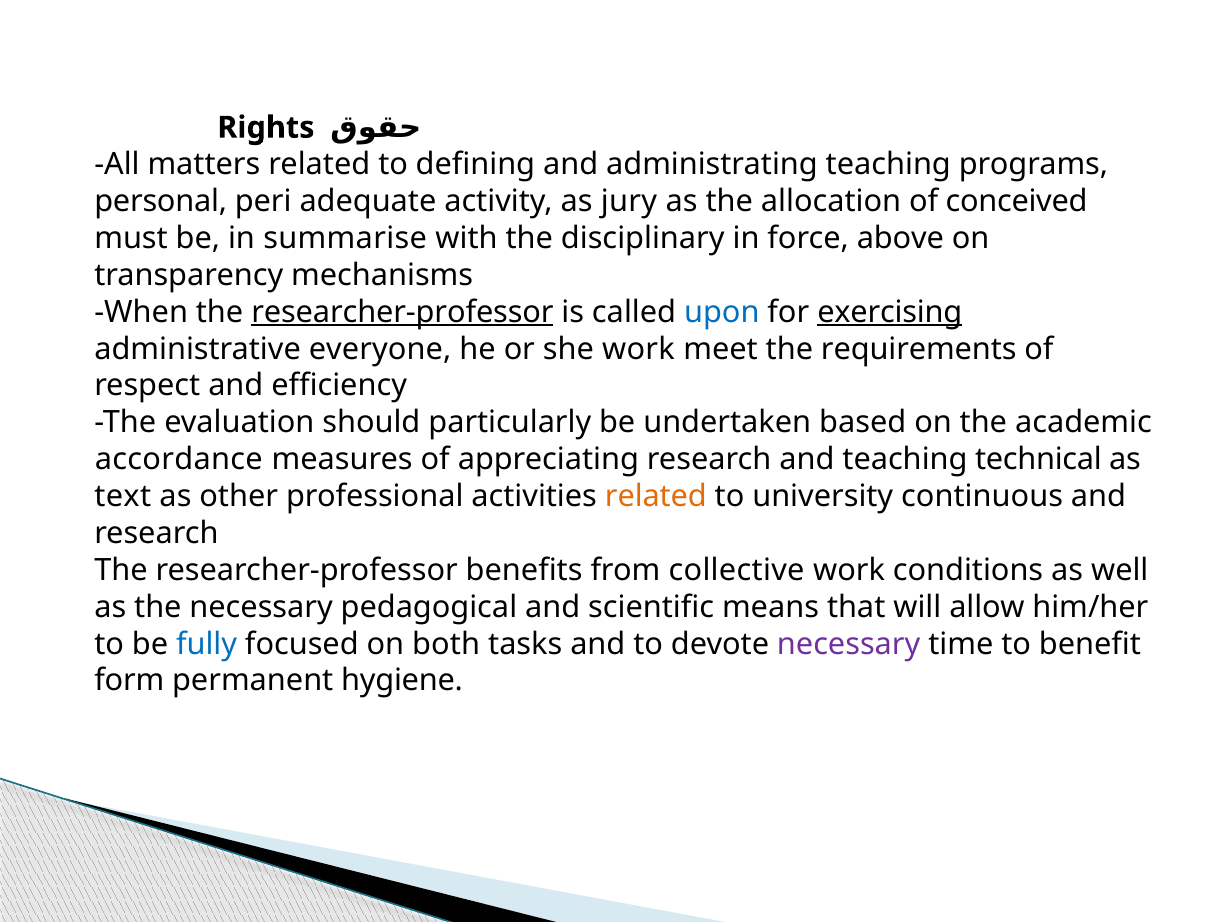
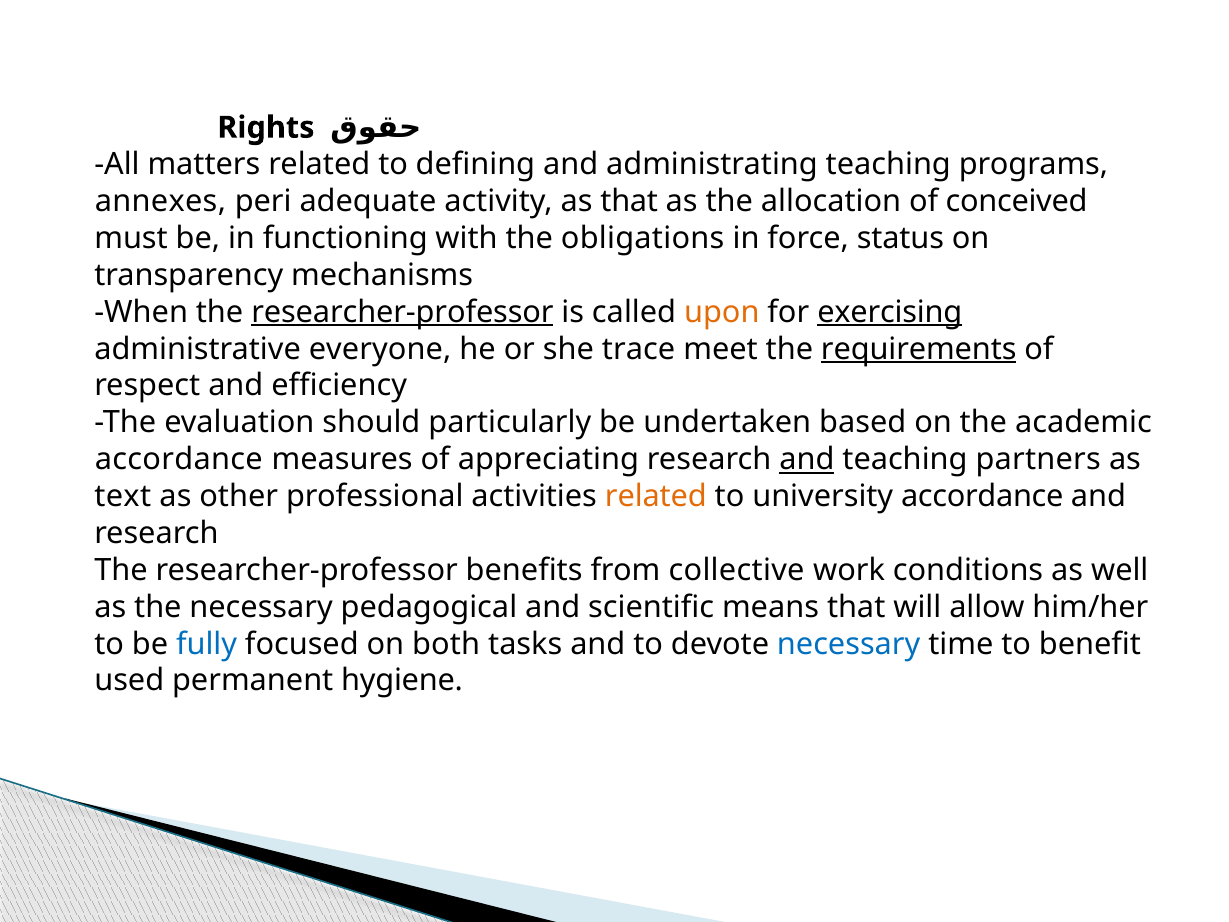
personal: personal -> annexes (160, 201)
as jury: jury -> that (629, 201)
summarise: summarise -> functioning (345, 238)
disciplinary: disciplinary -> obligations (643, 238)
above: above -> status (900, 238)
upon colour: blue -> orange (722, 312)
she work: work -> trace (639, 349)
requirements underline: none -> present (919, 349)
and underline: none -> present (807, 459)
technical: technical -> partners (1038, 459)
university continuous: continuous -> accordance (982, 496)
necessary colour: purple -> blue (849, 644)
form: form -> used (129, 681)
